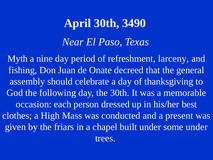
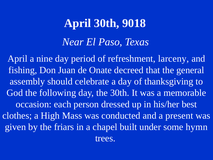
3490: 3490 -> 9018 (134, 23)
Myth: Myth -> April (18, 59)
some under: under -> hymn (197, 127)
